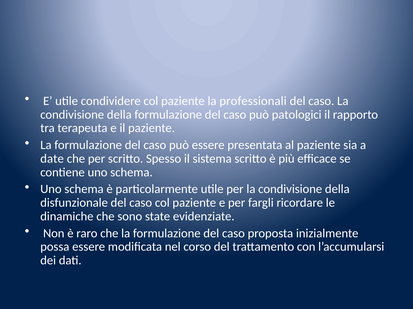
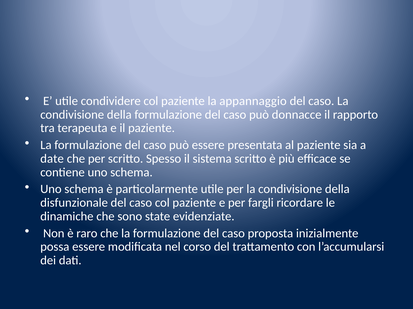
professionali: professionali -> appannaggio (253, 101)
patologici: patologici -> donnacce (297, 115)
